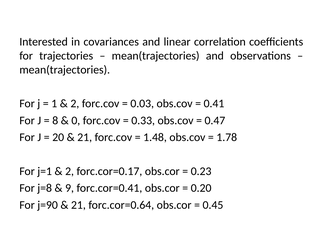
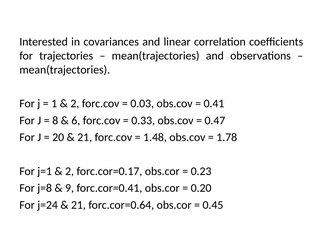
0: 0 -> 6 (76, 120)
j=90: j=90 -> j=24 (48, 204)
